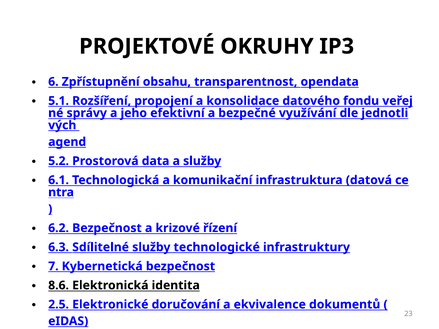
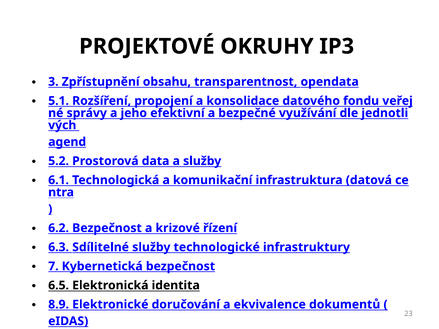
6: 6 -> 3 (53, 82)
8.6: 8.6 -> 6.5 (59, 286)
2.5: 2.5 -> 8.9 (59, 305)
